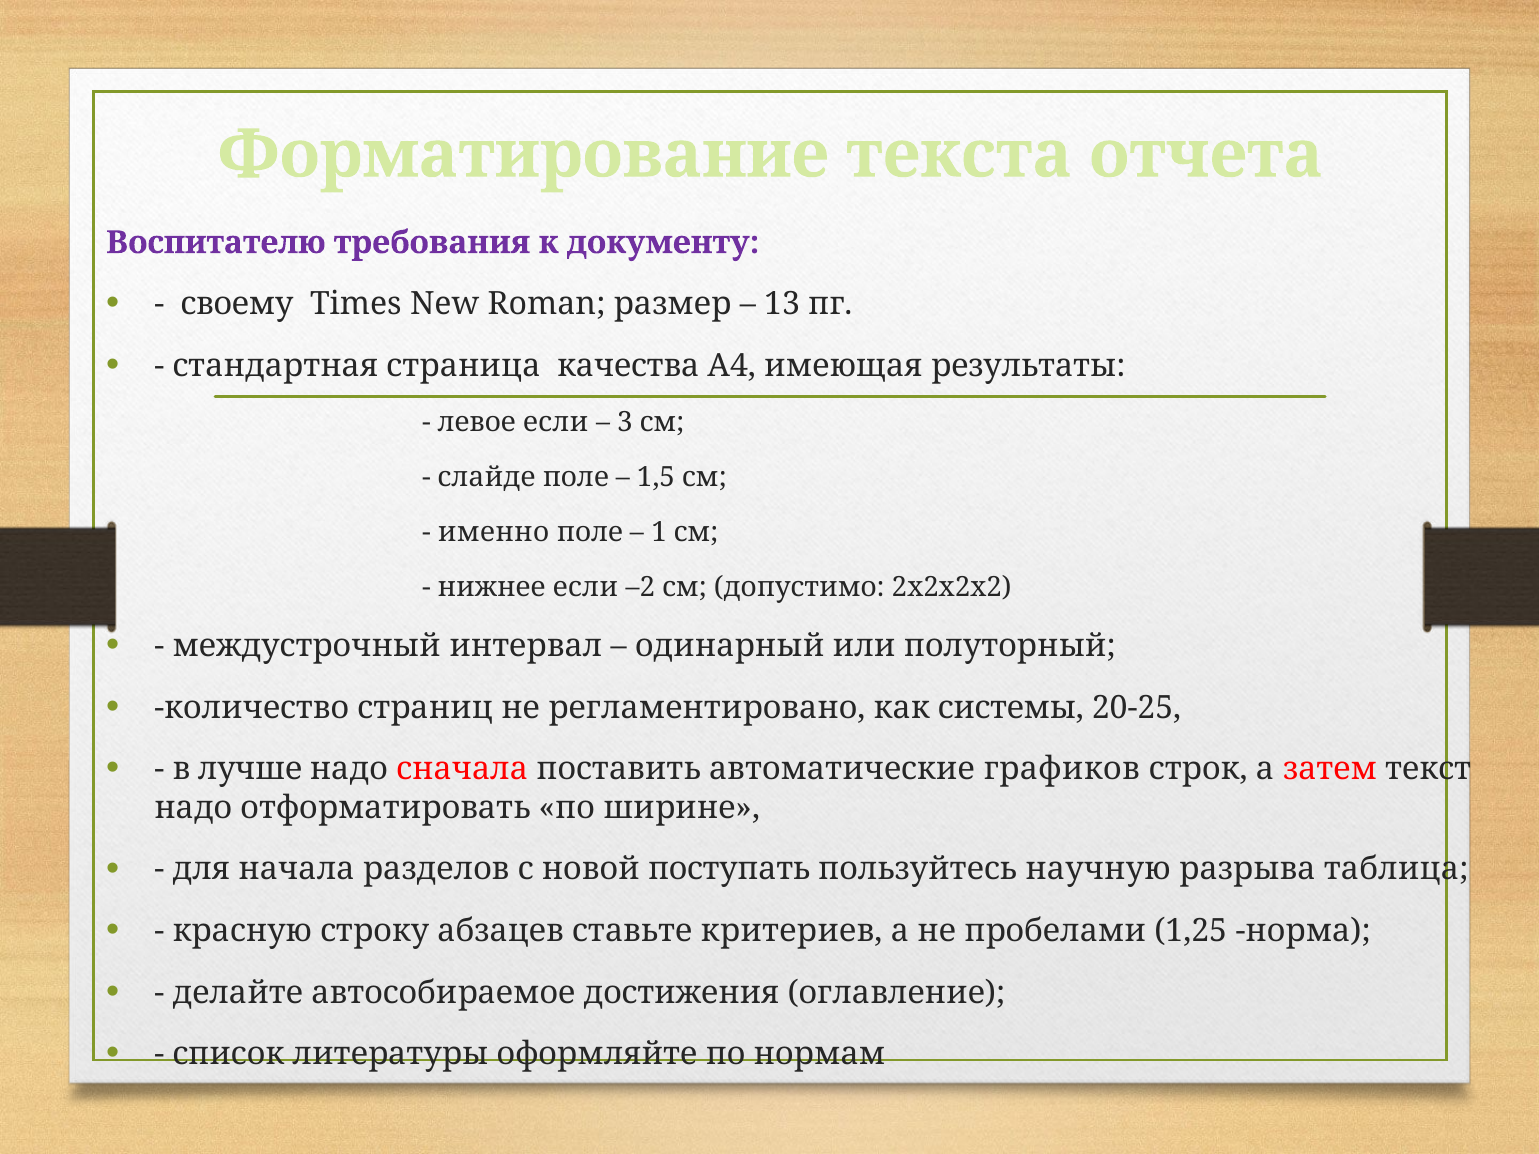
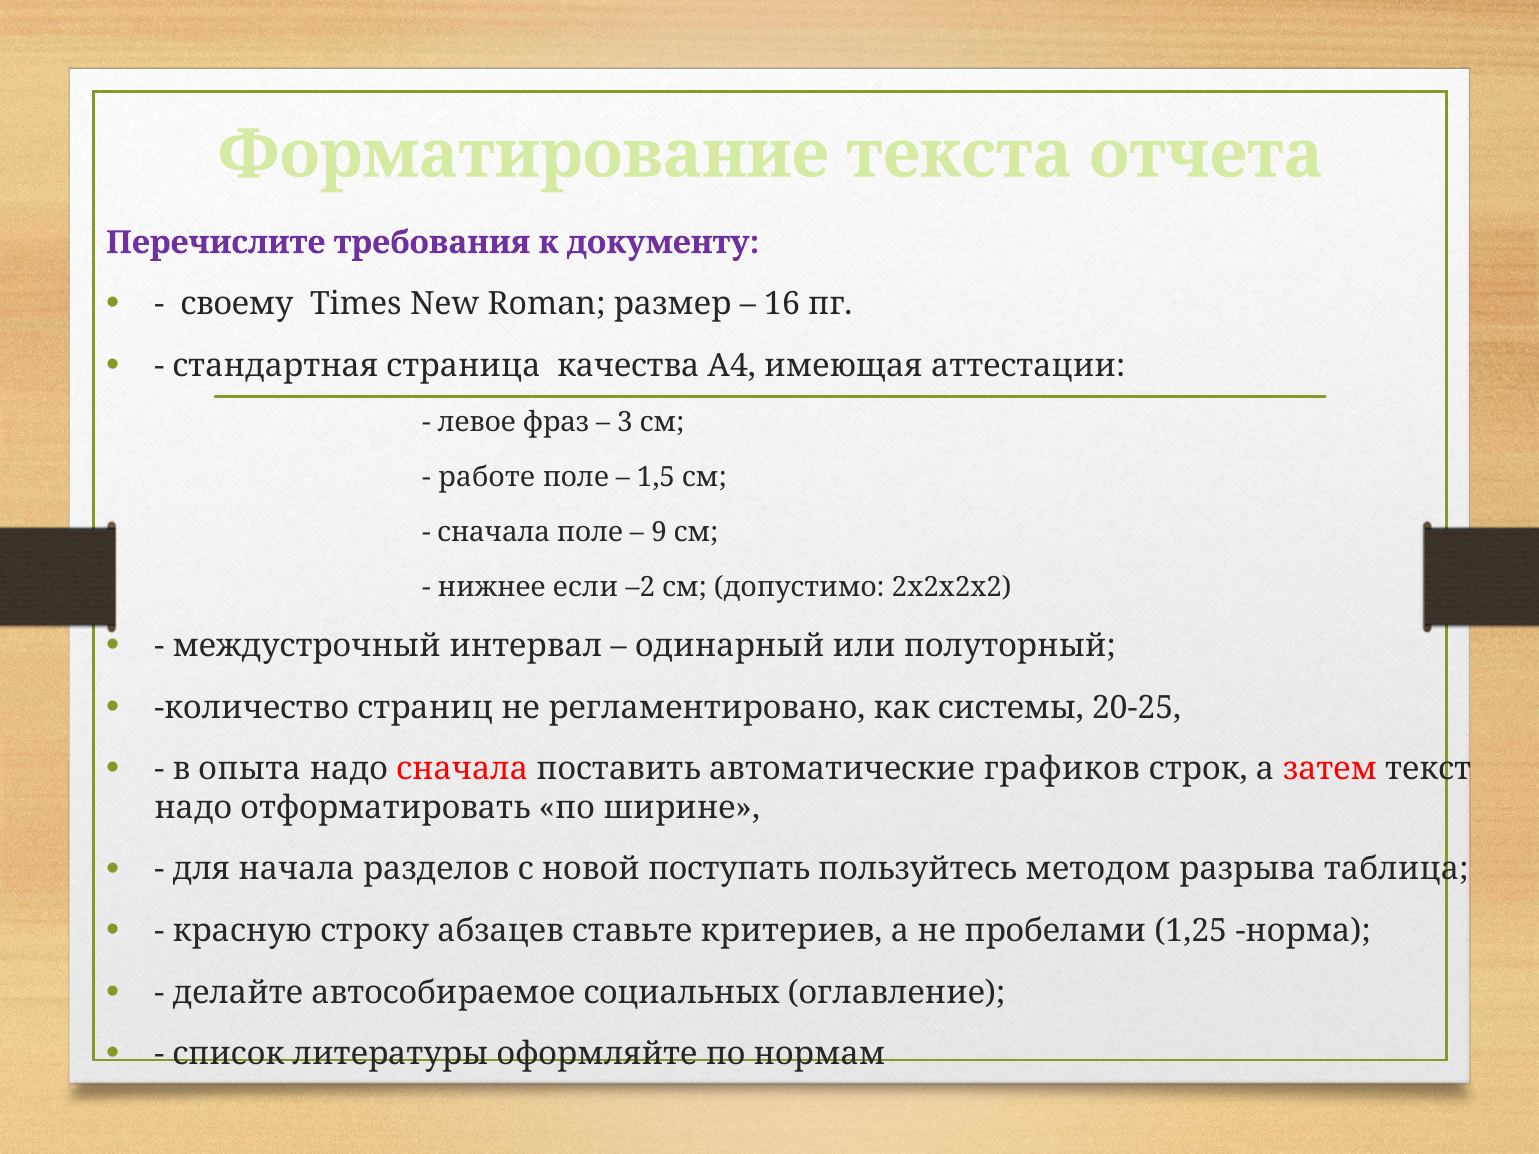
Воспитателю: Воспитателю -> Перечислите (216, 243)
13: 13 -> 16 (782, 304)
результаты: результаты -> аттестации (1028, 366)
левое если: если -> фраз (556, 423)
слайде: слайде -> работе (486, 478)
именно: именно -> сначала (494, 532)
1: 1 -> 9 (659, 532)
лучше: лучше -> опыта (250, 770)
научную: научную -> методом (1098, 870)
достижения: достижения -> социальных (682, 993)
